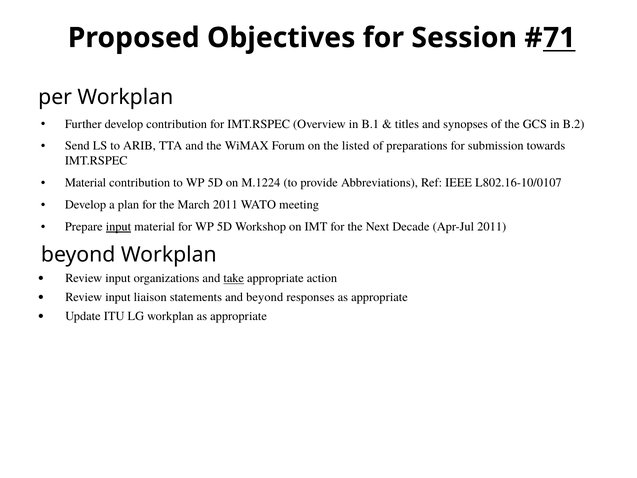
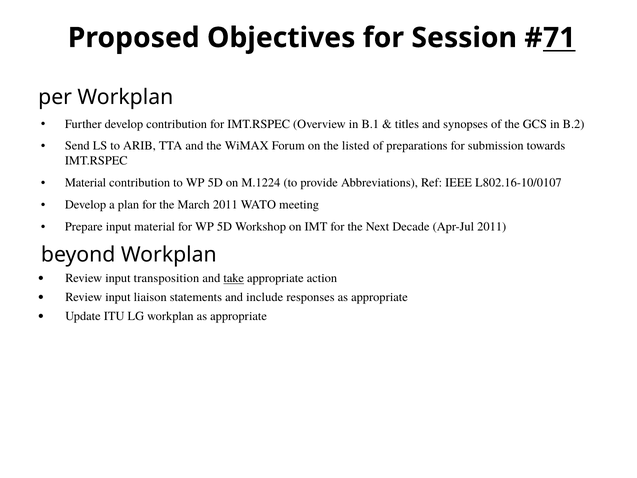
input underline: present -> none (118, 227)
organizations: organizations -> transposition (166, 278)
and beyond: beyond -> include (265, 297)
